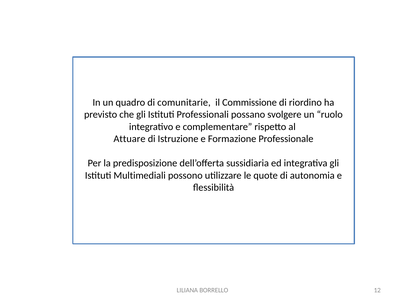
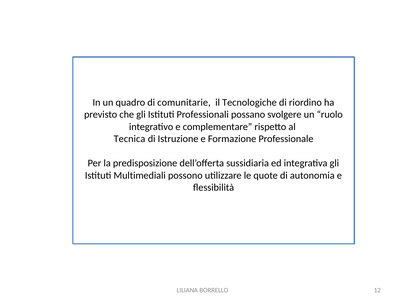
Commissione: Commissione -> Tecnologiche (249, 102)
Attuare: Attuare -> Tecnica (129, 139)
